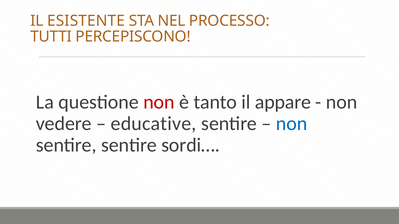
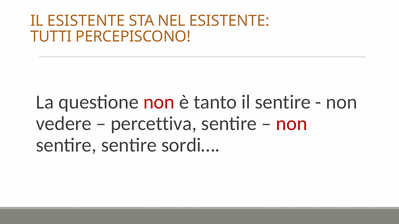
NEL PROCESSO: PROCESSO -> ESISTENTE (229, 21)
il appare: appare -> sentire (283, 102)
educative: educative -> percettiva (154, 124)
non colour: blue -> red (292, 124)
